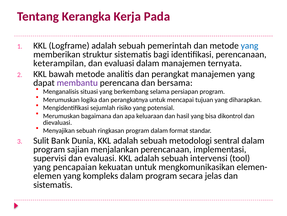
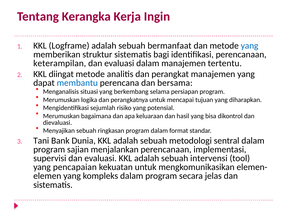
Pada: Pada -> Ingin (157, 16)
pemerintah: pemerintah -> bermanfaat (170, 45)
ternyata: ternyata -> tertentu (225, 63)
bawah: bawah -> diingat (61, 74)
membantu colour: purple -> blue (77, 83)
Sulit: Sulit -> Tani (41, 140)
